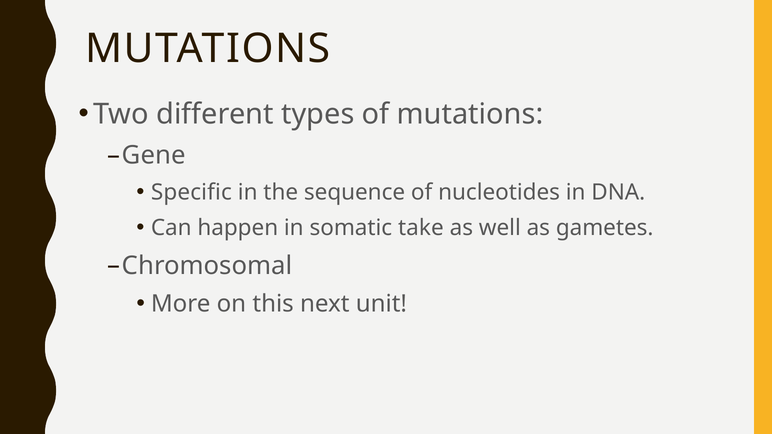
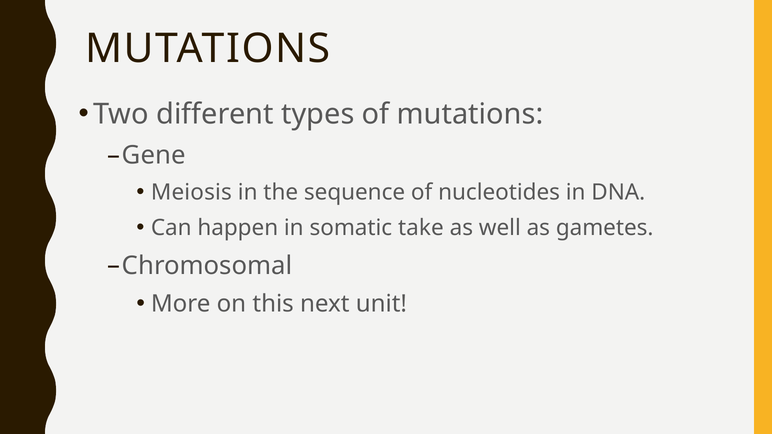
Specific: Specific -> Meiosis (191, 193)
